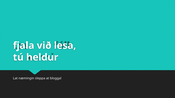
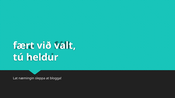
fjala: fjala -> fært (24, 46)
lesa: lesa -> valt (65, 46)
